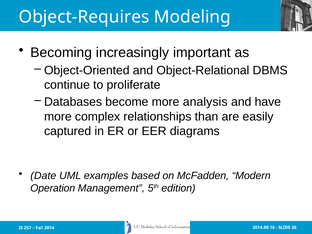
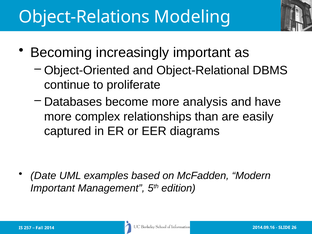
Object-Requires: Object-Requires -> Object-Relations (84, 17)
Operation: Operation -> Important (53, 188)
